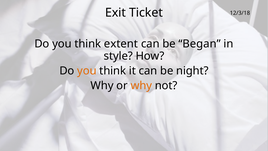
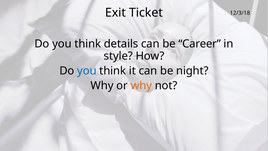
extent: extent -> details (121, 44)
Began: Began -> Career (200, 44)
you colour: orange -> blue (87, 71)
